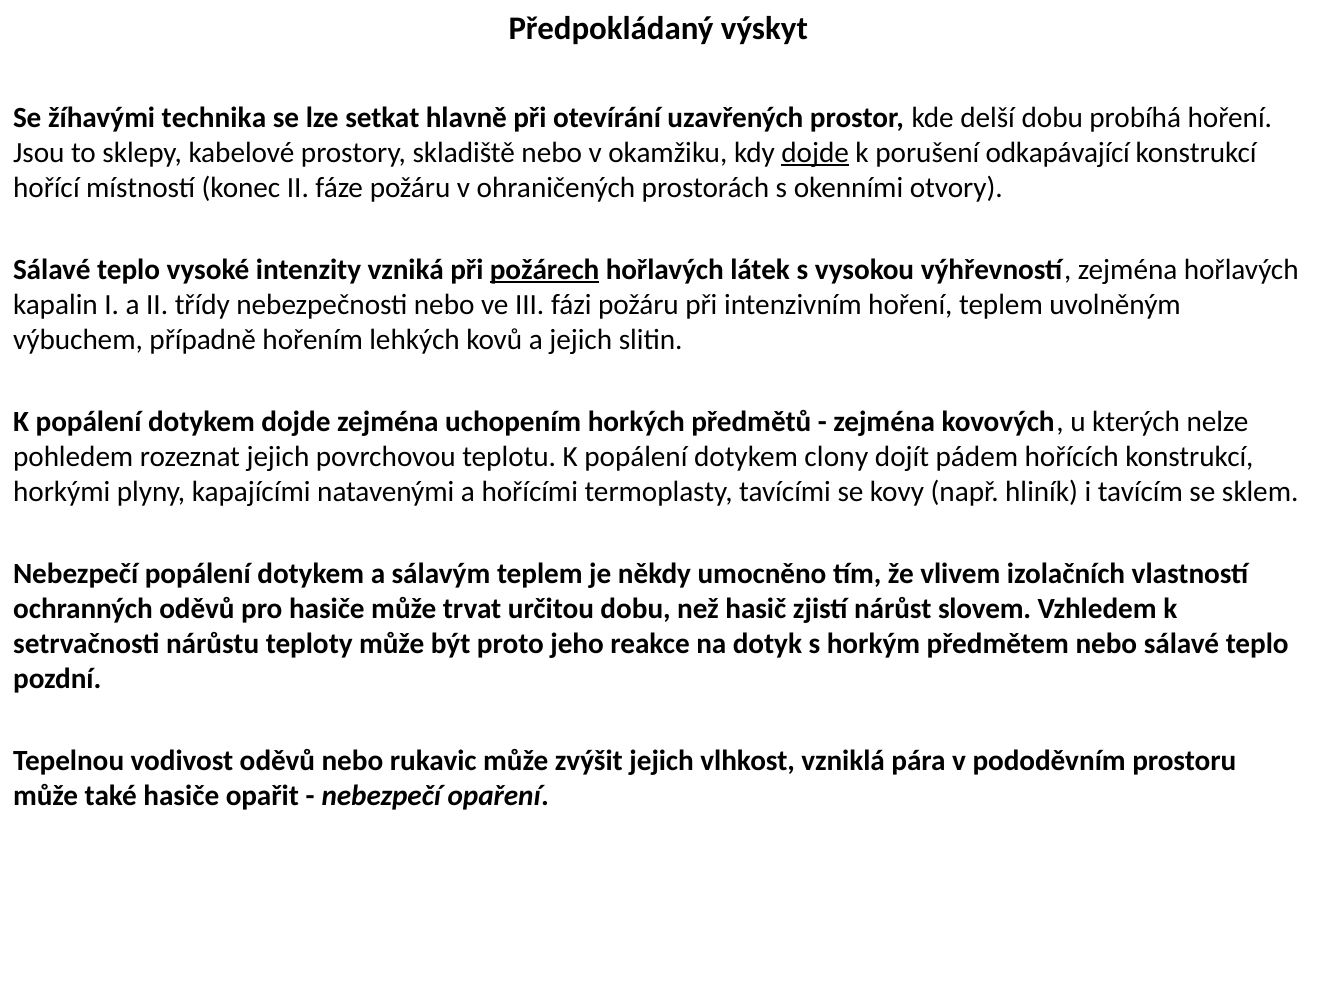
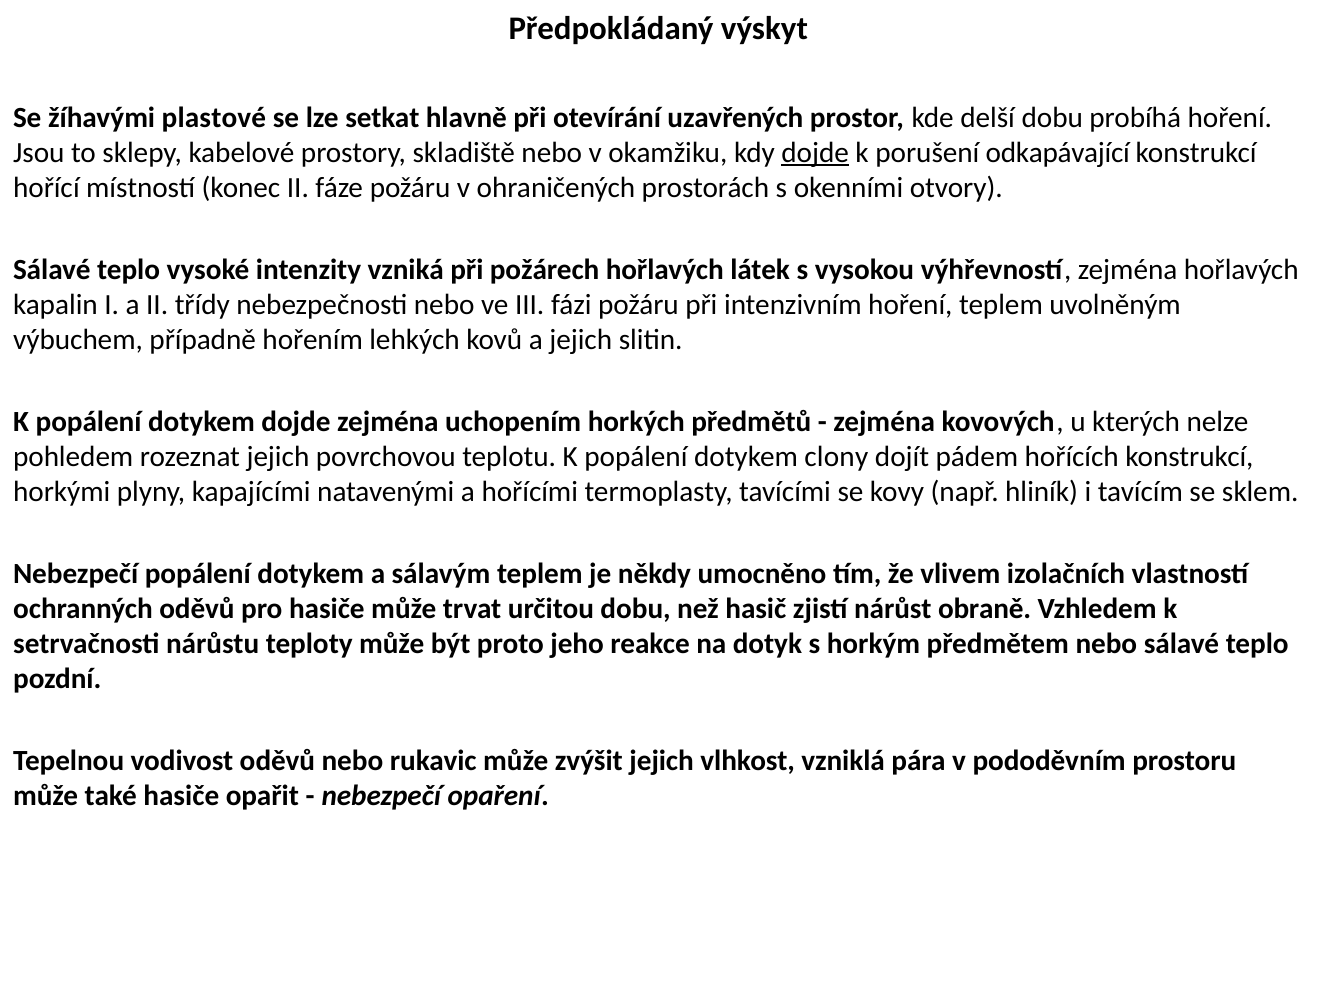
technika: technika -> plastové (214, 118)
požárech underline: present -> none (545, 270)
slovem: slovem -> obraně (985, 608)
